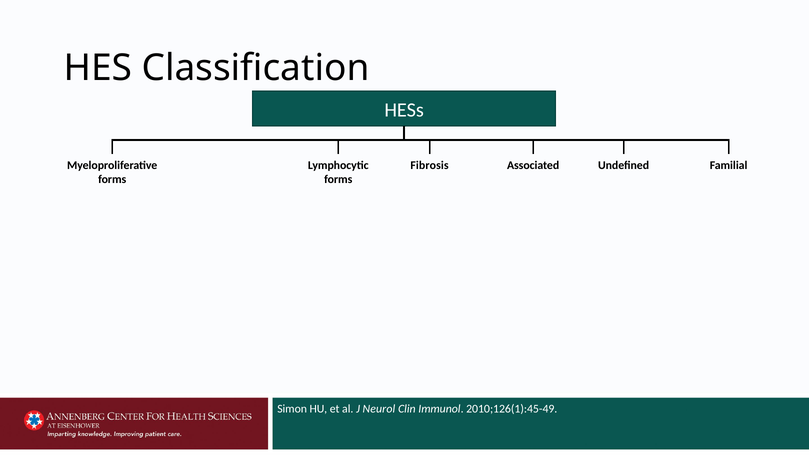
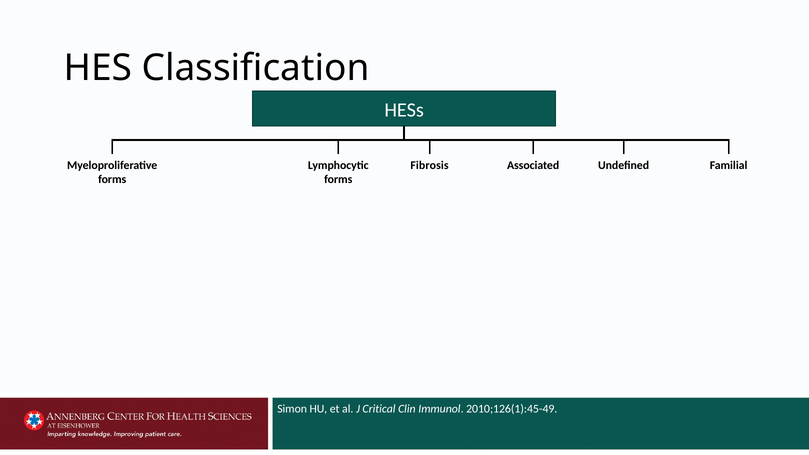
Neurol: Neurol -> Critical (379, 409)
